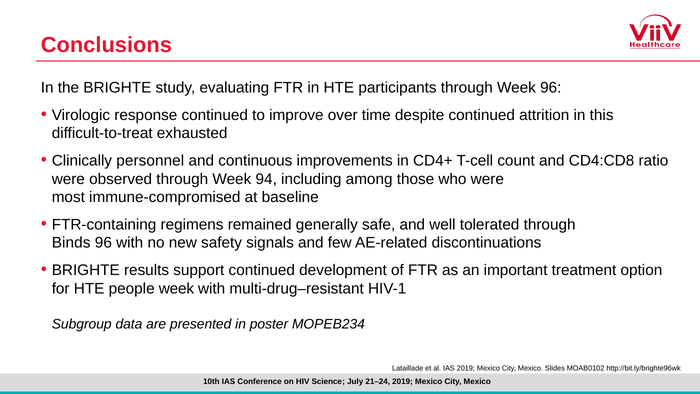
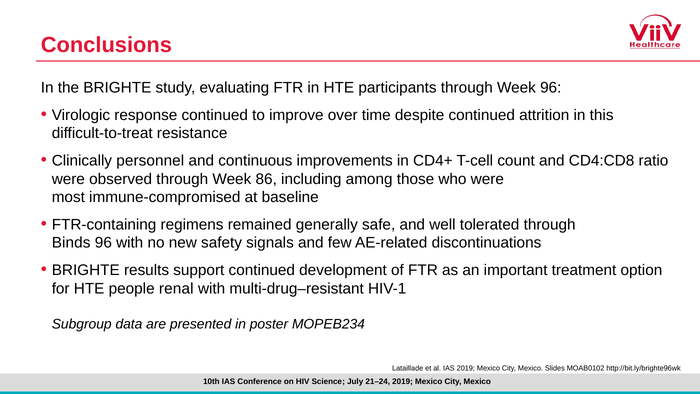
exhausted: exhausted -> resistance (192, 133)
94: 94 -> 86 (266, 179)
people week: week -> renal (176, 288)
